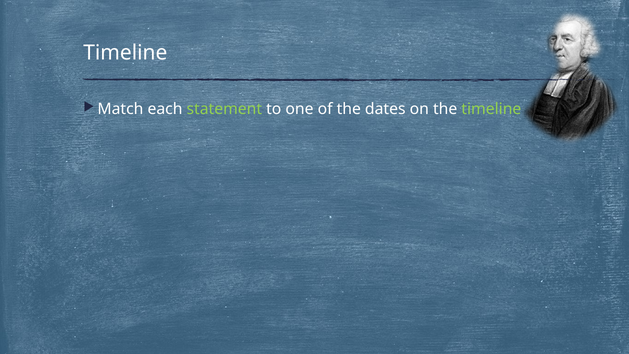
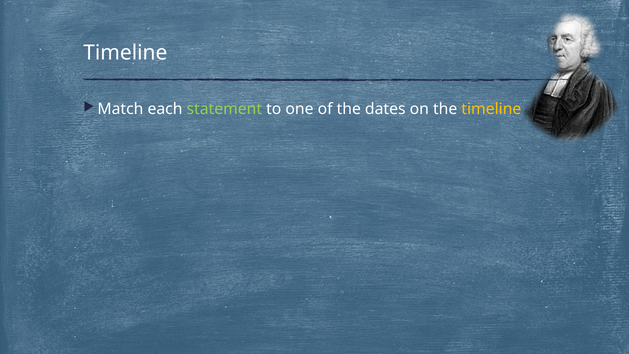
timeline colour: light green -> yellow (491, 109)
